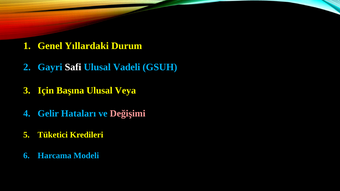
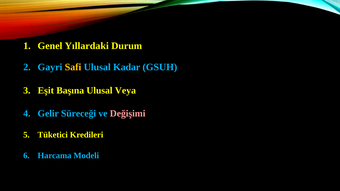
Safi colour: white -> yellow (73, 67)
Vadeli: Vadeli -> Kadar (127, 67)
Için: Için -> Eşit (46, 90)
Hataları: Hataları -> Süreceği (79, 114)
